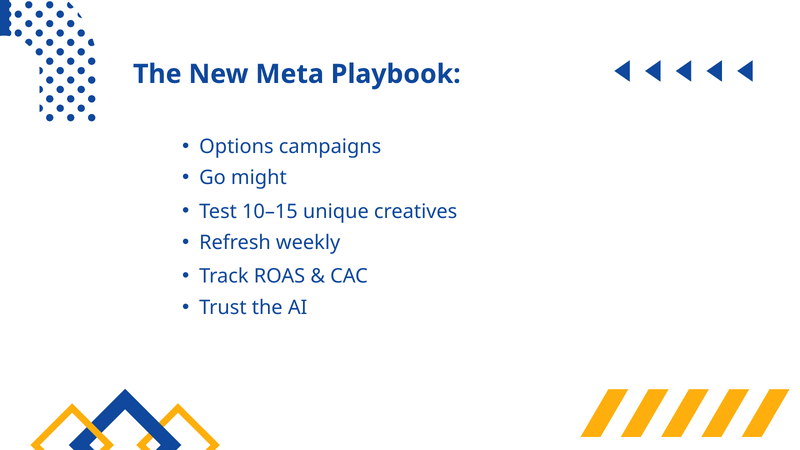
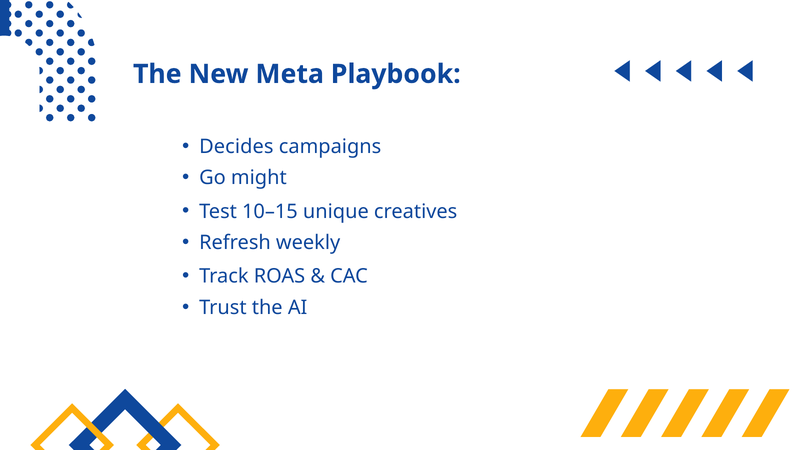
Options: Options -> Decides (236, 147)
